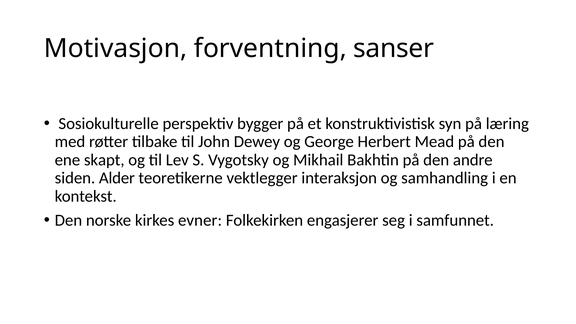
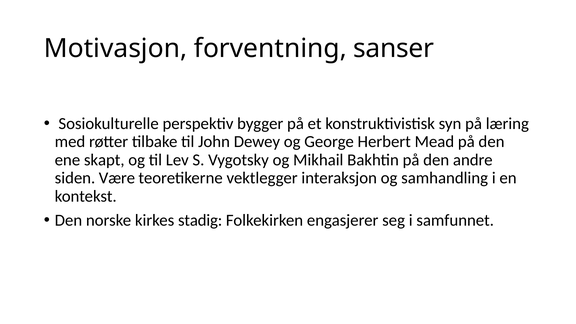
Alder: Alder -> Være (117, 178)
evner: evner -> stadig (200, 220)
